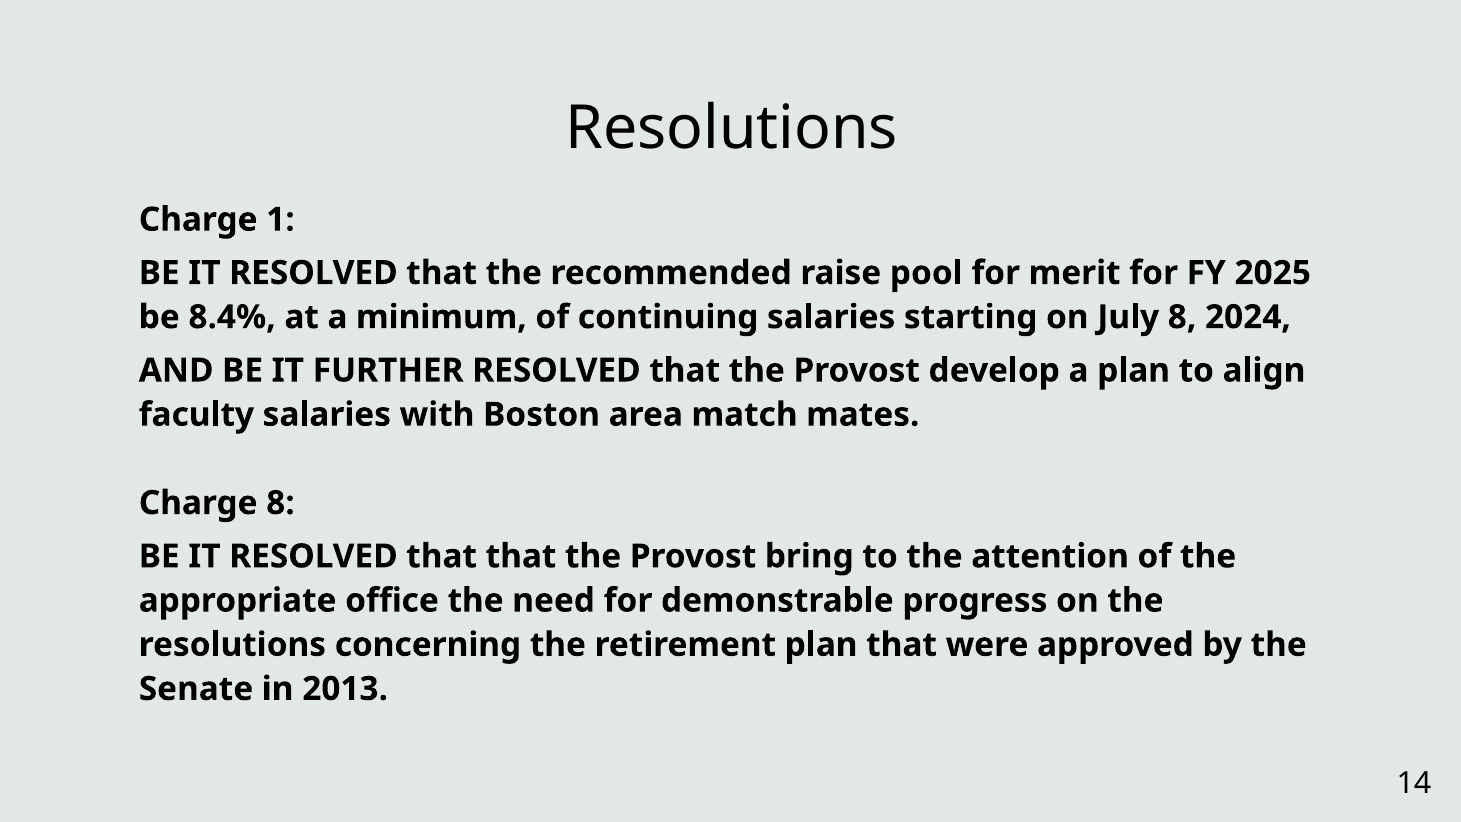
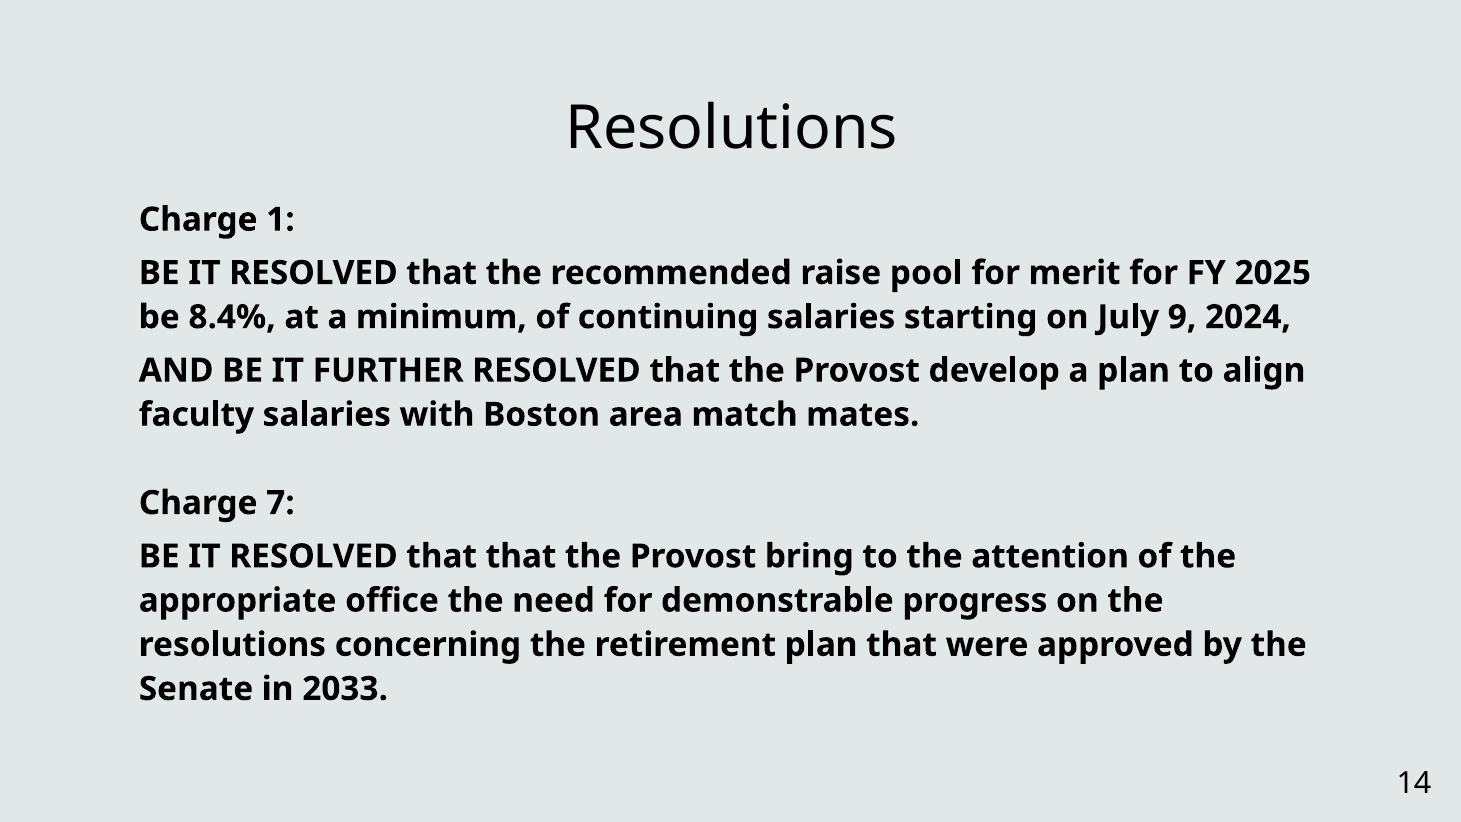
July 8: 8 -> 9 (1182, 317)
Charge 8: 8 -> 7 (280, 503)
2013: 2013 -> 2033 (345, 689)
